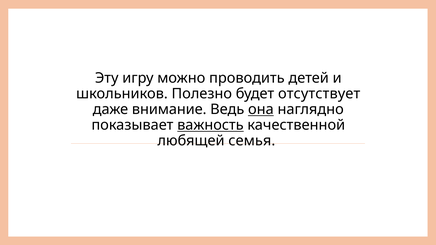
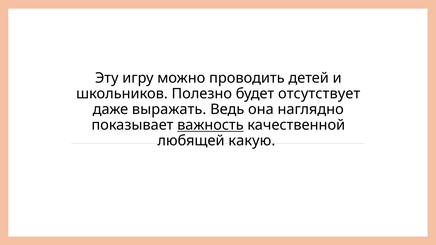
внимание: внимание -> выражать (169, 110)
она underline: present -> none (261, 110)
семья: семья -> какую (252, 141)
